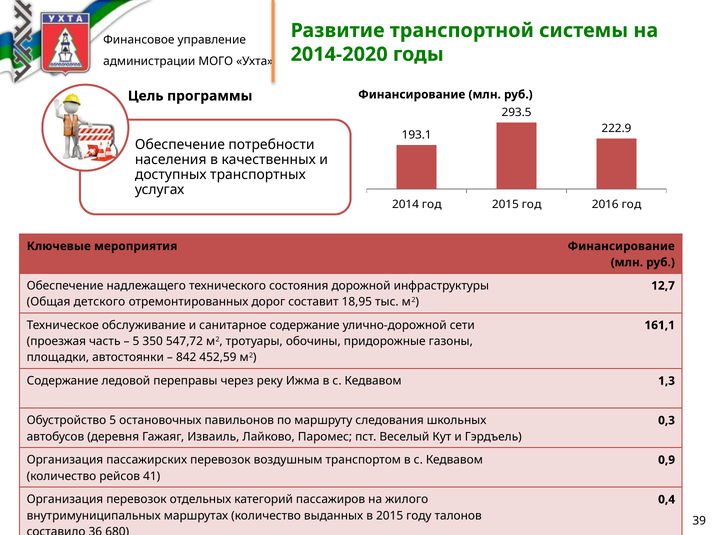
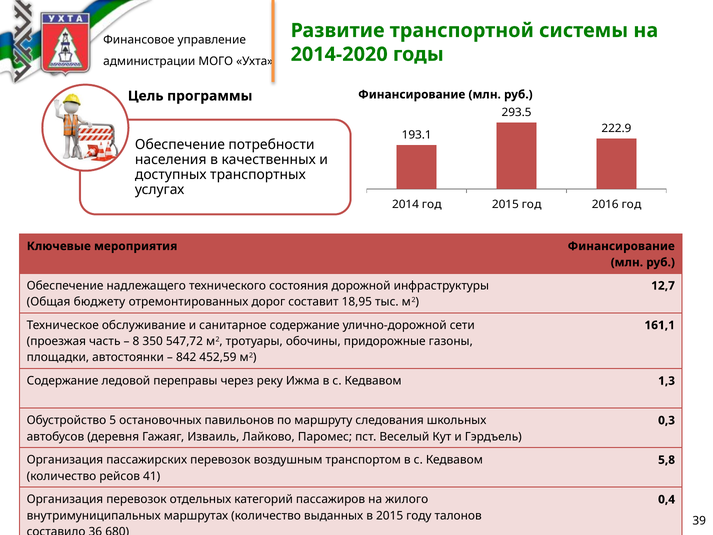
детского: детского -> бюджету (99, 302)
5: 5 -> 8 (136, 341)
0,9: 0,9 -> 5,8 (667, 460)
